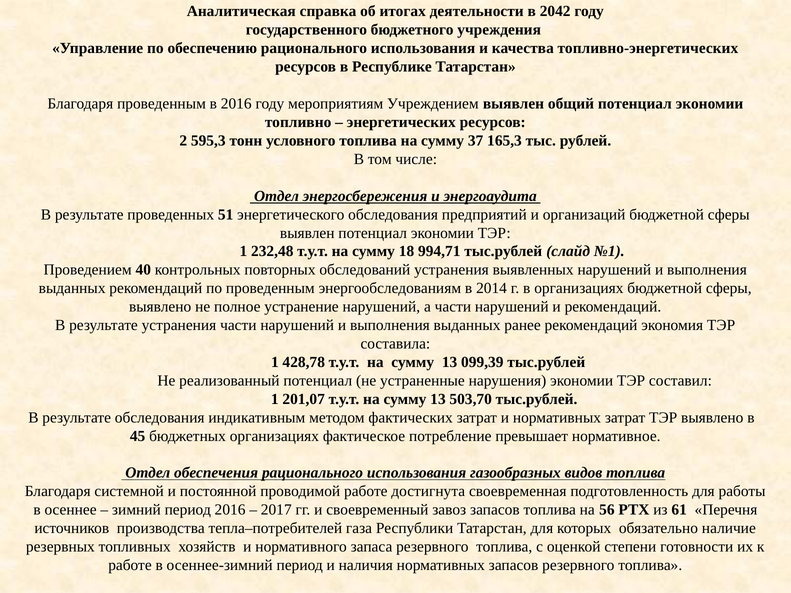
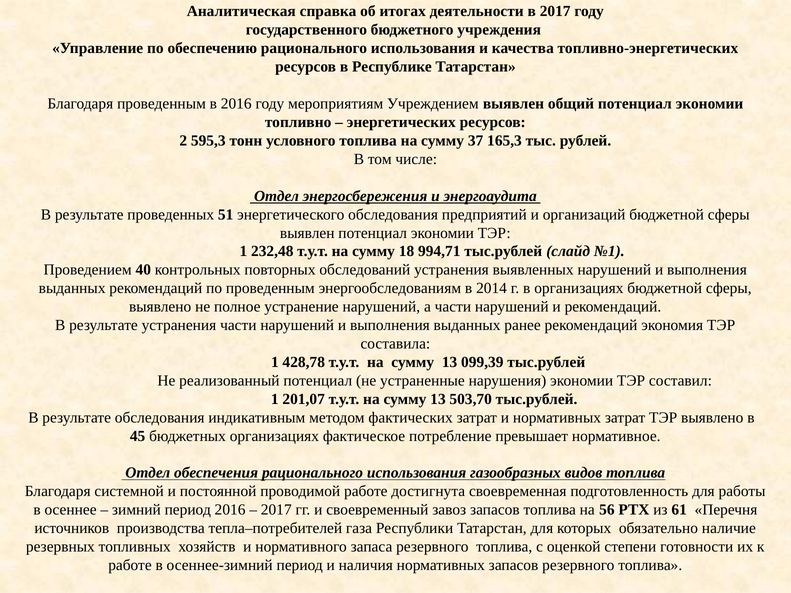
в 2042: 2042 -> 2017 (555, 11)
